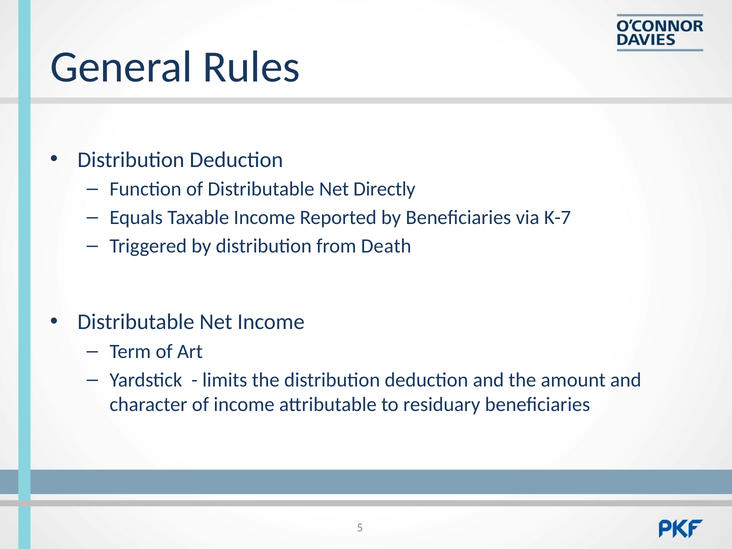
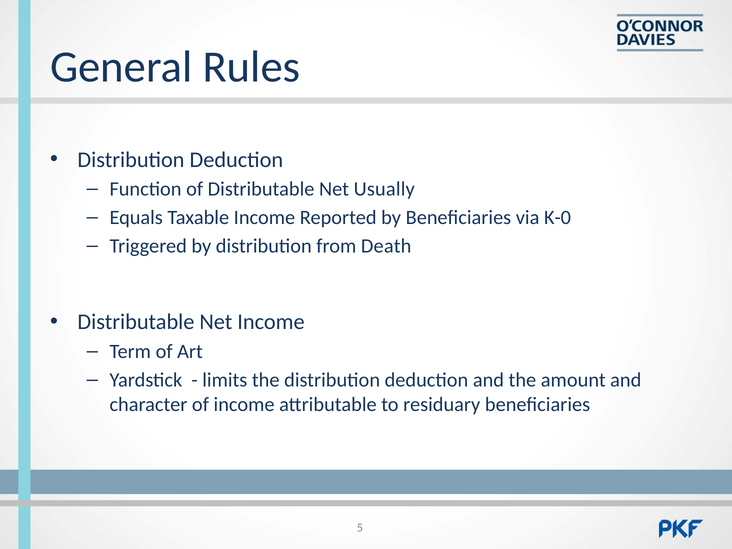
Directly: Directly -> Usually (384, 189)
K-7: K-7 -> K-0 (557, 218)
